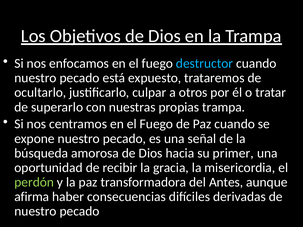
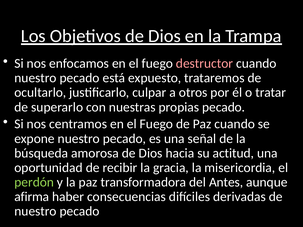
destructor colour: light blue -> pink (205, 64)
propias trampa: trampa -> pecado (224, 107)
primer: primer -> actitud (233, 153)
